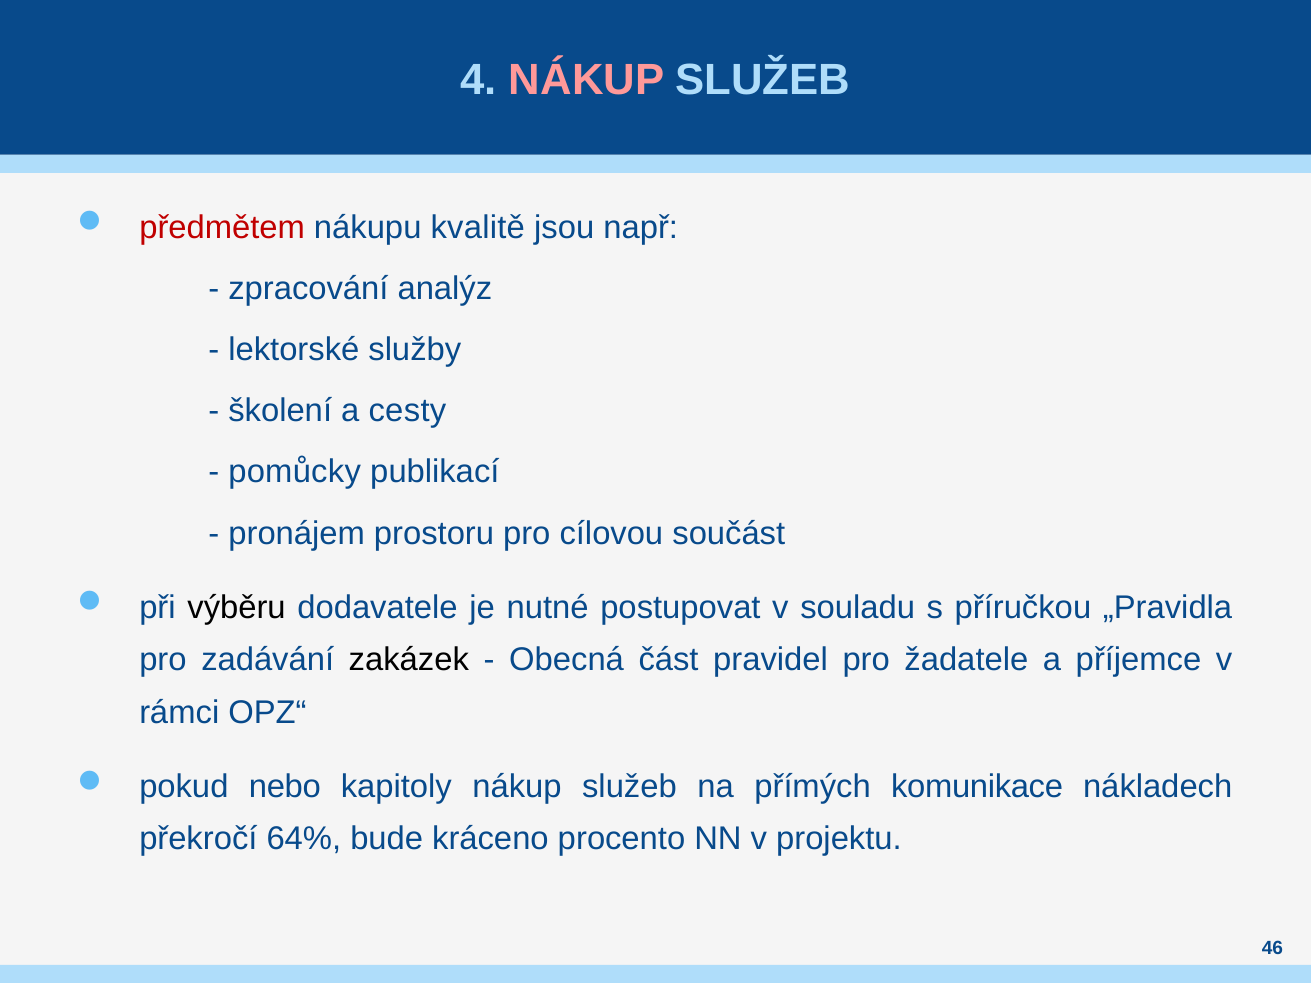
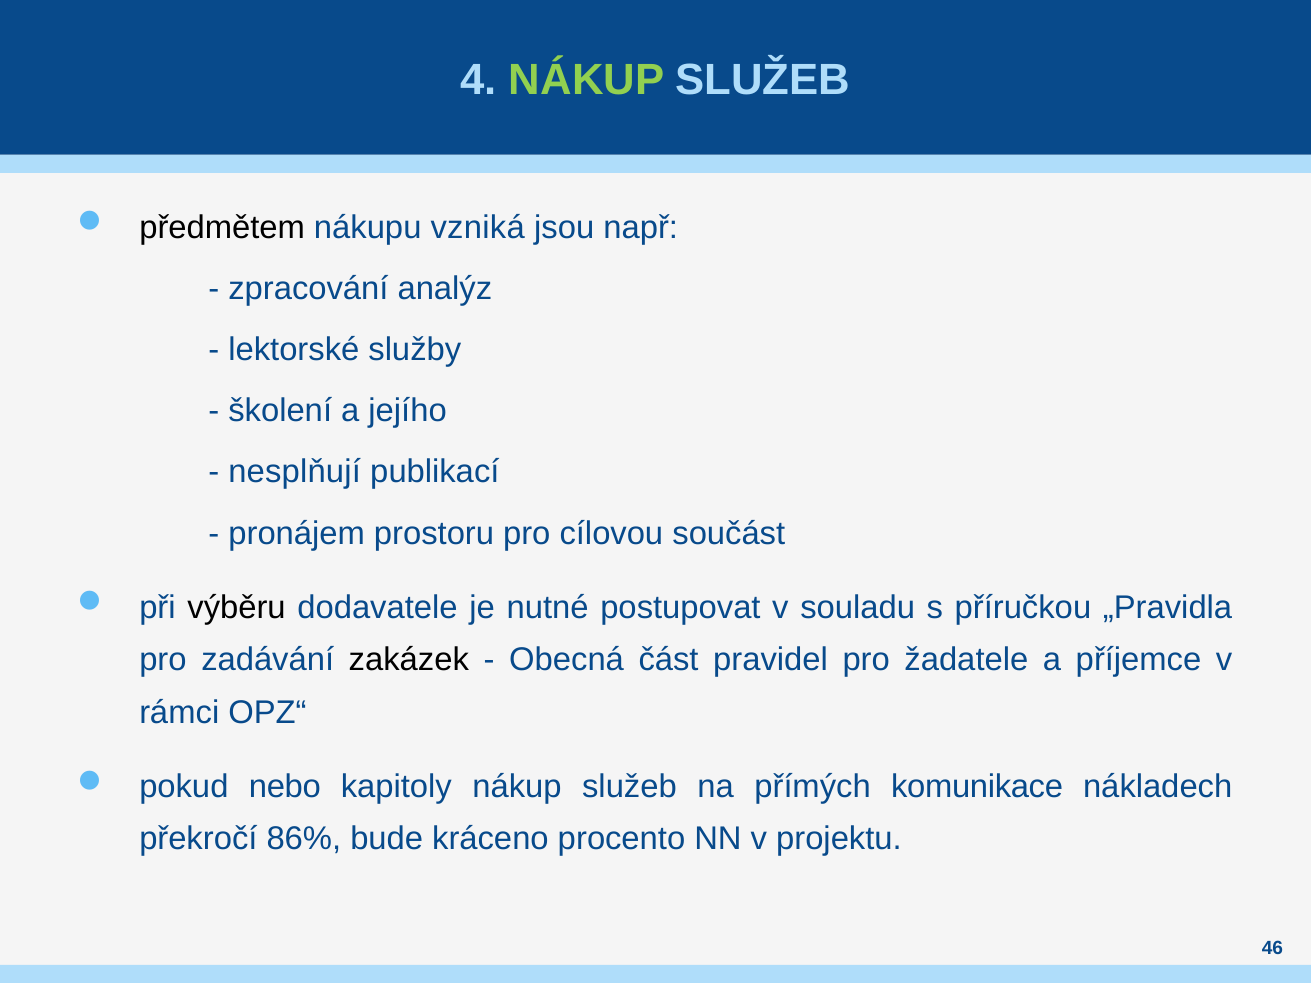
NÁKUP colour: pink -> light green (587, 80)
předmětem colour: red -> black (222, 227)
kvalitě: kvalitě -> vzniká (478, 227)
cesty: cesty -> jejího (408, 411)
pomůcky: pomůcky -> nesplňují (295, 472)
64%: 64% -> 86% (304, 839)
